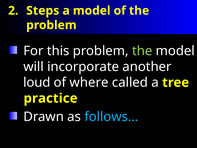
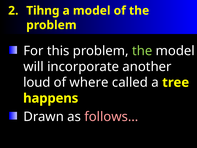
Steps: Steps -> Tihng (43, 11)
practice: practice -> happens (51, 98)
follows… colour: light blue -> pink (111, 116)
